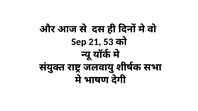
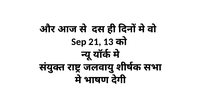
53: 53 -> 13 (108, 42)
